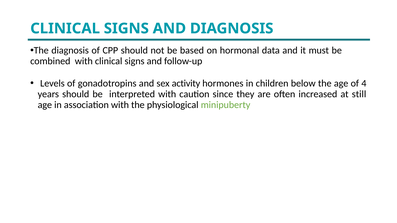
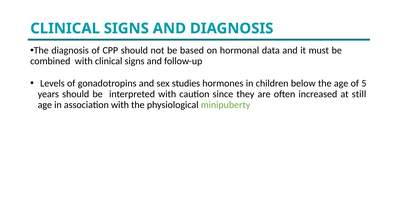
activity: activity -> studies (186, 83)
4: 4 -> 5 (364, 83)
